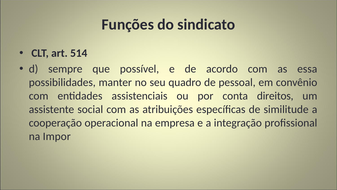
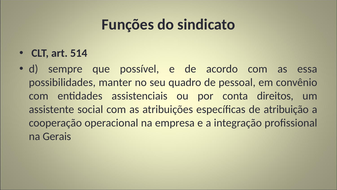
similitude: similitude -> atribuição (286, 109)
Impor: Impor -> Gerais (57, 136)
